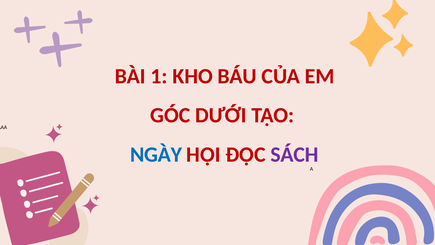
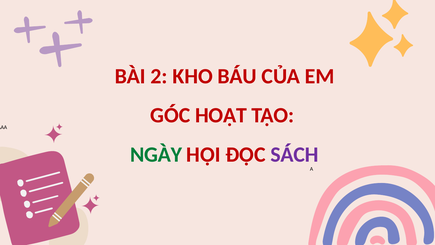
1: 1 -> 2 (159, 76)
DƯỚI: DƯỚI -> HOẠT (221, 115)
NGÀY colour: blue -> green (156, 154)
